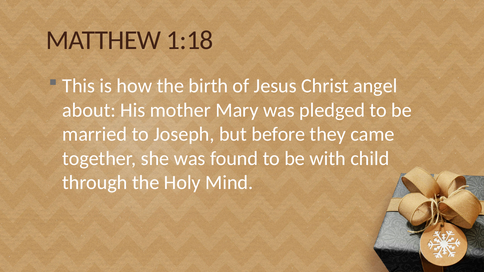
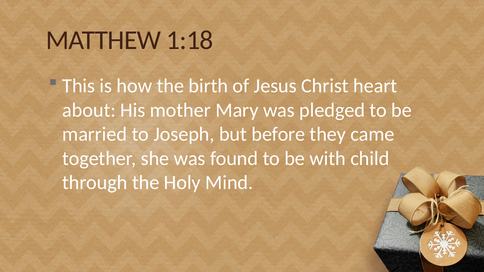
angel: angel -> heart (375, 86)
